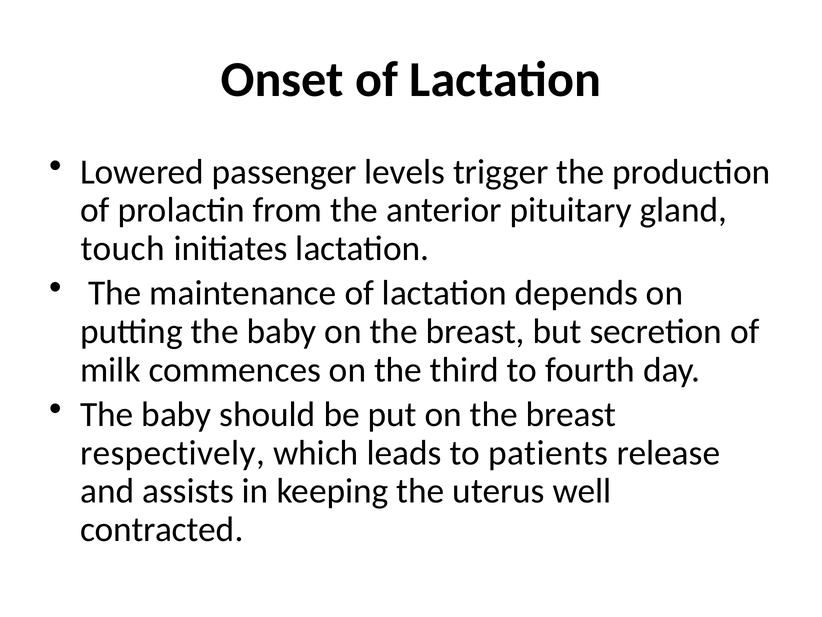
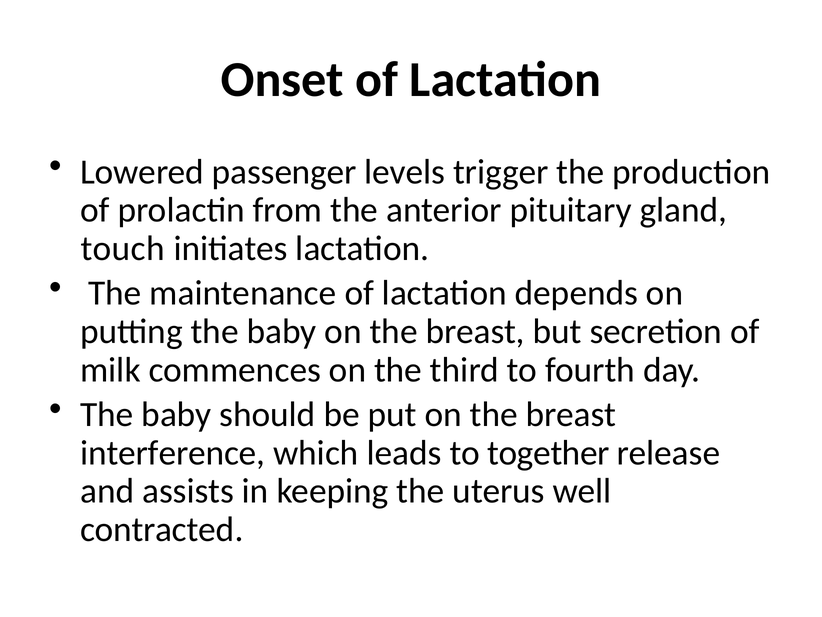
respectively: respectively -> interference (173, 453)
patients: patients -> together (548, 453)
